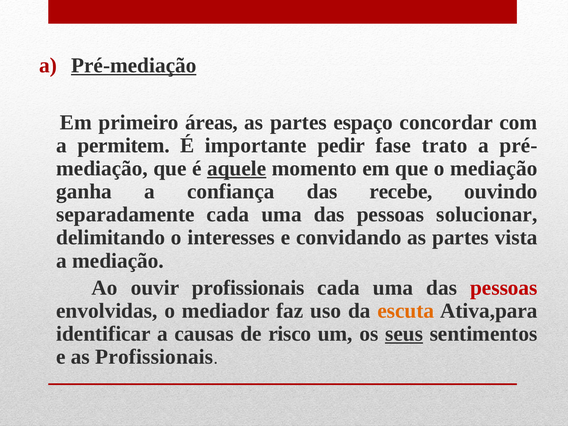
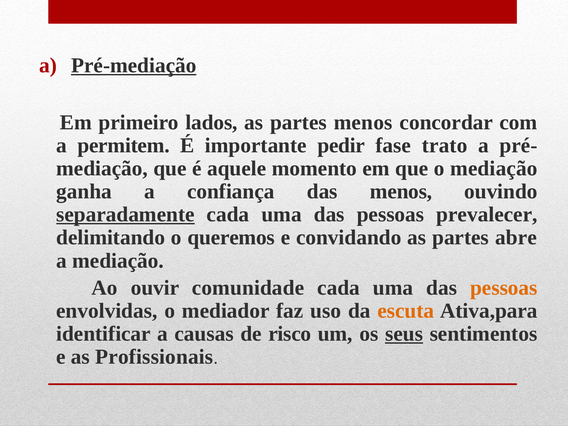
áreas: áreas -> lados (211, 122)
partes espaço: espaço -> menos (363, 122)
aquele underline: present -> none (237, 169)
das recebe: recebe -> menos (401, 192)
separadamente underline: none -> present (125, 215)
solucionar: solucionar -> prevalecer (487, 215)
interesses: interesses -> queremos (231, 238)
vista: vista -> abre (516, 238)
ouvir profissionais: profissionais -> comunidade (248, 288)
pessoas colour: red -> orange (504, 288)
